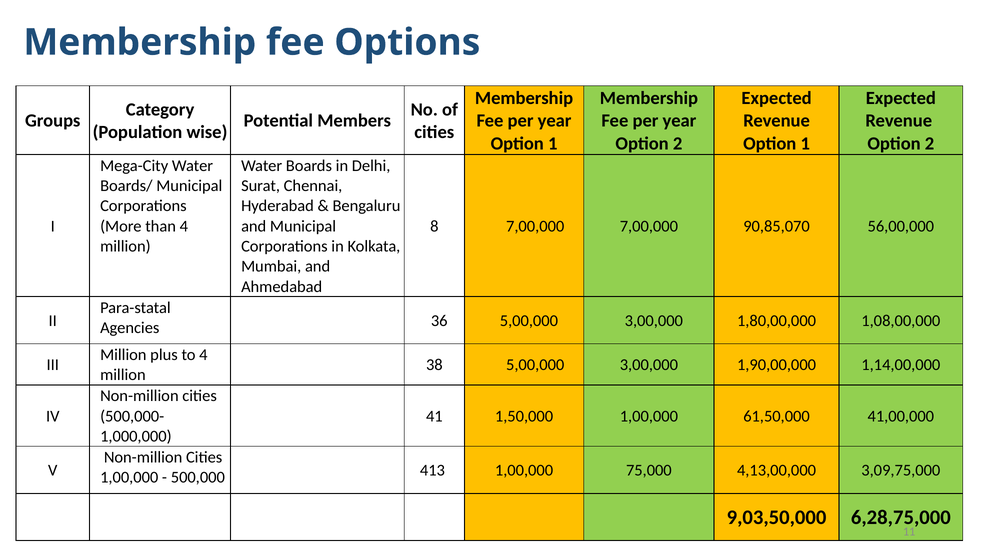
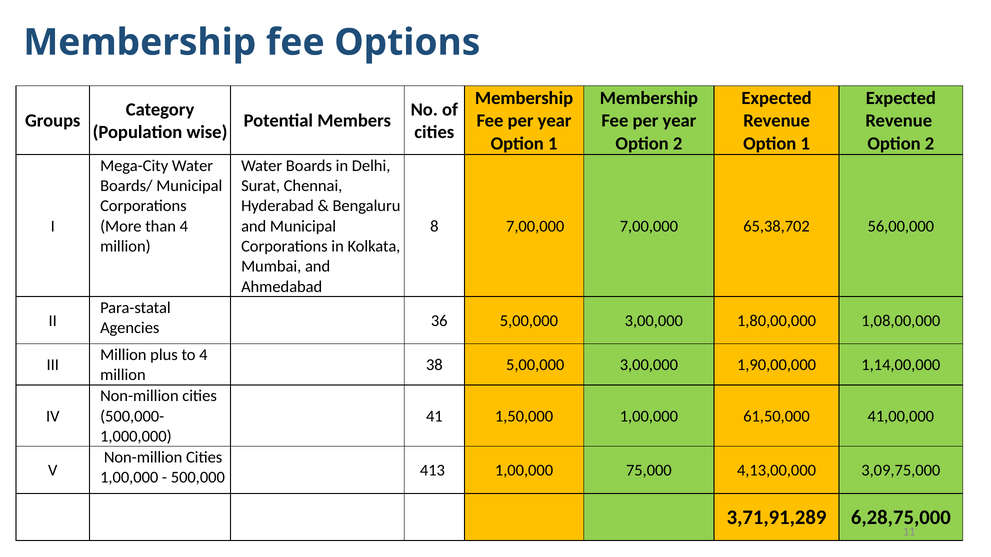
90,85,070: 90,85,070 -> 65,38,702 (777, 226)
9,03,50,000: 9,03,50,000 -> 3,71,91,289 (777, 518)
